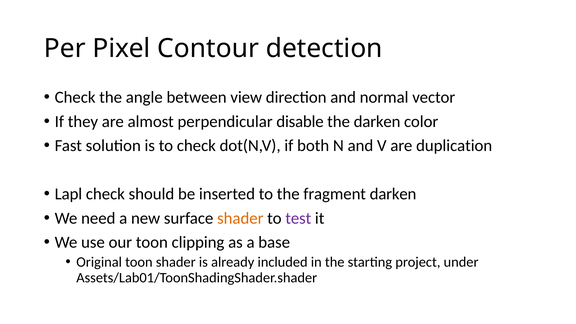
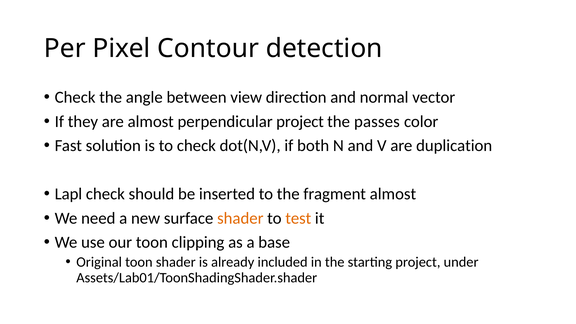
perpendicular disable: disable -> project (300, 122)
the darken: darken -> passes (377, 122)
fragment darken: darken -> almost (393, 194)
test colour: purple -> orange (298, 218)
